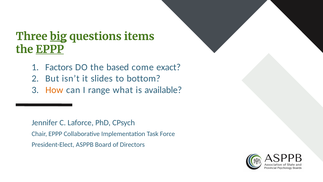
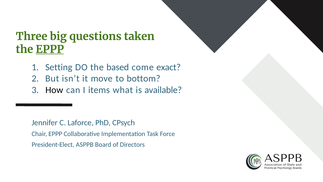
big underline: present -> none (58, 36)
items: items -> taken (139, 36)
Factors: Factors -> Setting (59, 67)
slides: slides -> move (102, 78)
How colour: orange -> black (54, 90)
range: range -> items (99, 90)
